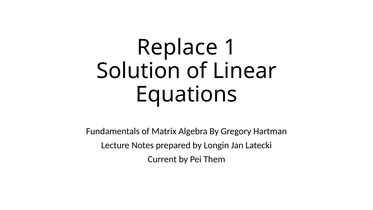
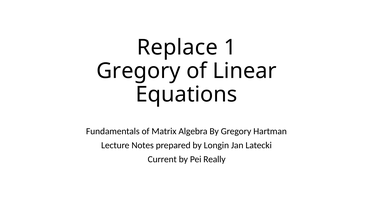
Solution: Solution -> Gregory (138, 71)
Them: Them -> Really (214, 159)
